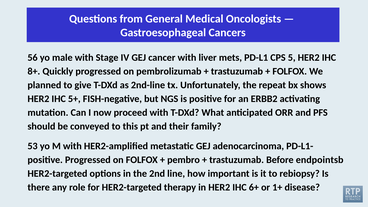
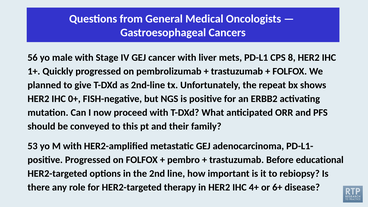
5: 5 -> 8 (292, 58)
8+: 8+ -> 1+ (34, 71)
5+: 5+ -> 0+ (74, 99)
endpointsb: endpointsb -> educational (320, 160)
6+: 6+ -> 4+ (254, 187)
1+: 1+ -> 6+ (277, 187)
